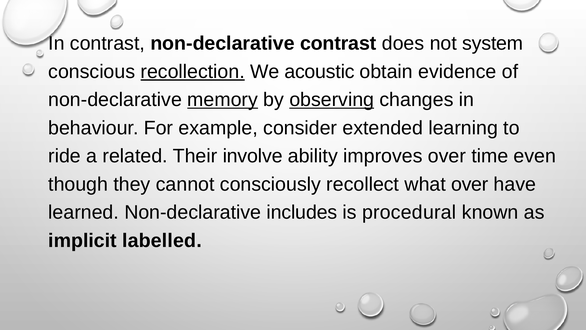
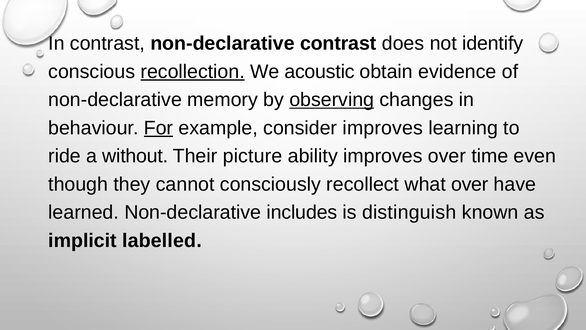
system: system -> identify (493, 43)
memory underline: present -> none (223, 100)
For underline: none -> present (159, 128)
consider extended: extended -> improves (383, 128)
related: related -> without (135, 156)
involve: involve -> picture (253, 156)
procedural: procedural -> distinguish (409, 212)
